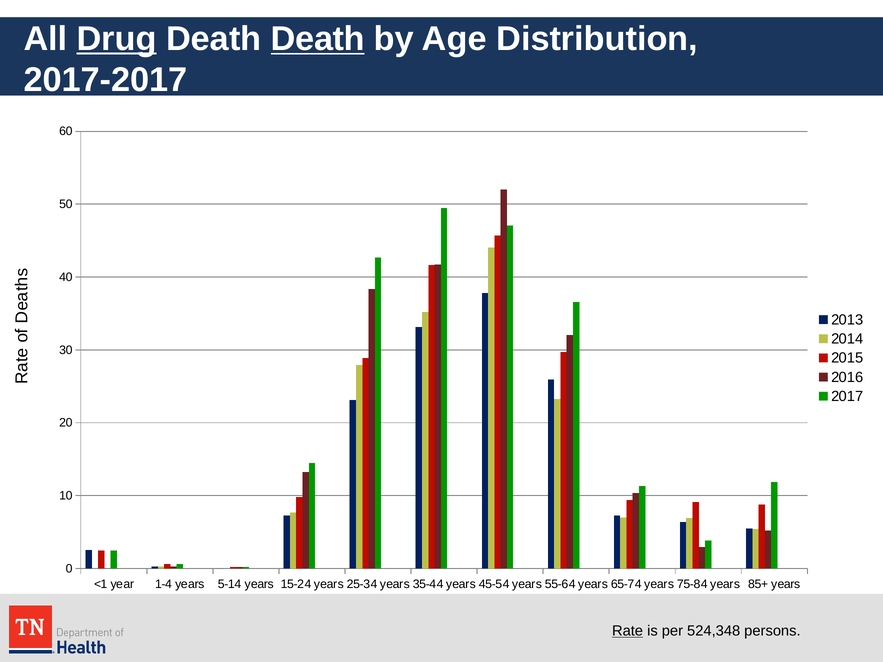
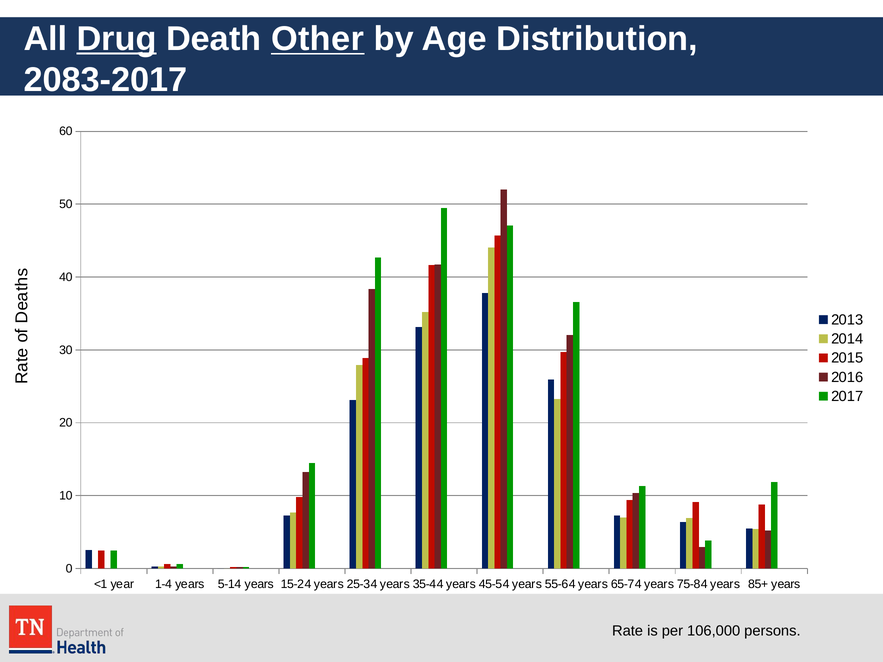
Death Death: Death -> Other (318, 39)
2017-2017: 2017-2017 -> 2083-2017 (105, 80)
Rate underline: present -> none (628, 631)
524,348: 524,348 -> 106,000 (714, 631)
